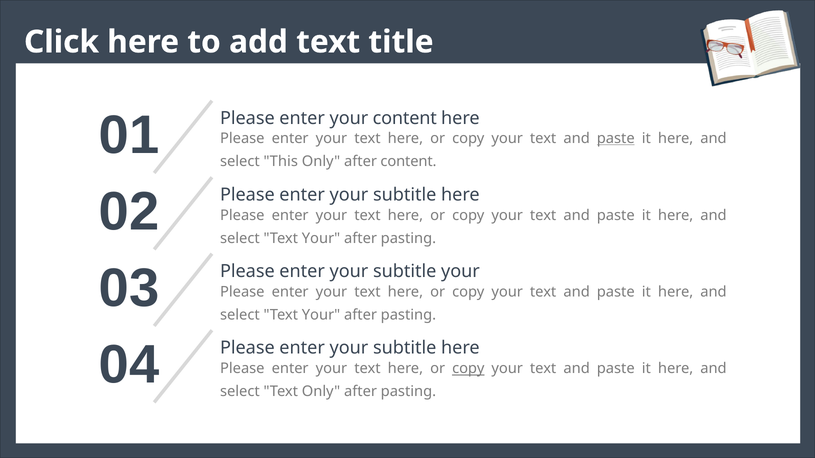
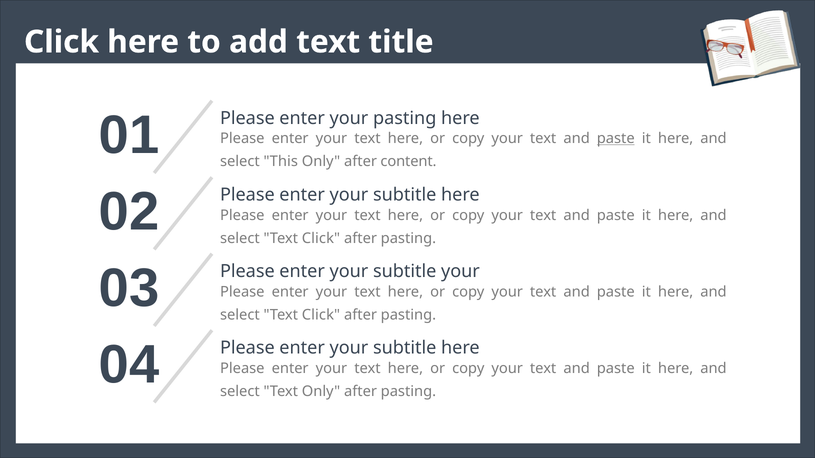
your content: content -> pasting (405, 119)
Your: Your -> Click (321, 239)
Your: Your -> Click (321, 315)
copy underline: present -> none (468, 369)
